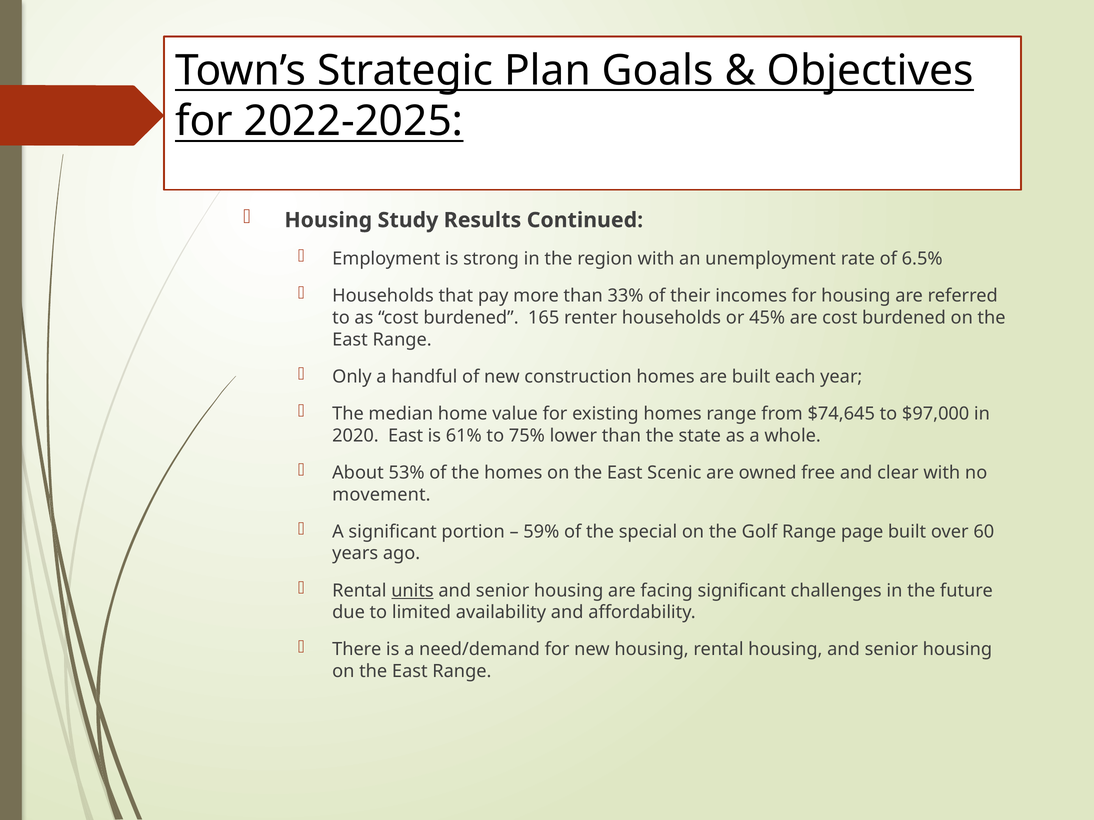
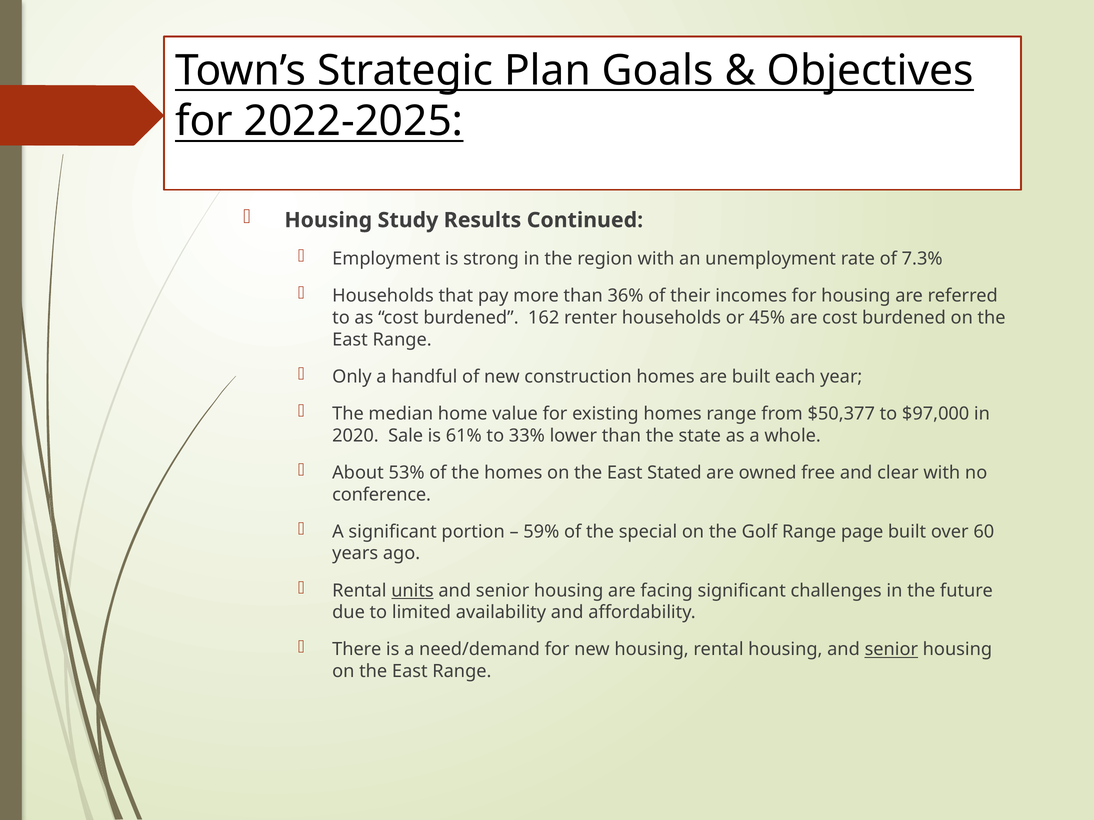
6.5%: 6.5% -> 7.3% (922, 259)
33%: 33% -> 36% (626, 296)
165: 165 -> 162 (544, 318)
$74,645: $74,645 -> $50,377 (841, 414)
2020 East: East -> Sale (406, 436)
75%: 75% -> 33% (527, 436)
Scenic: Scenic -> Stated (674, 473)
movement: movement -> conference (382, 495)
senior underline: none -> present (891, 650)
